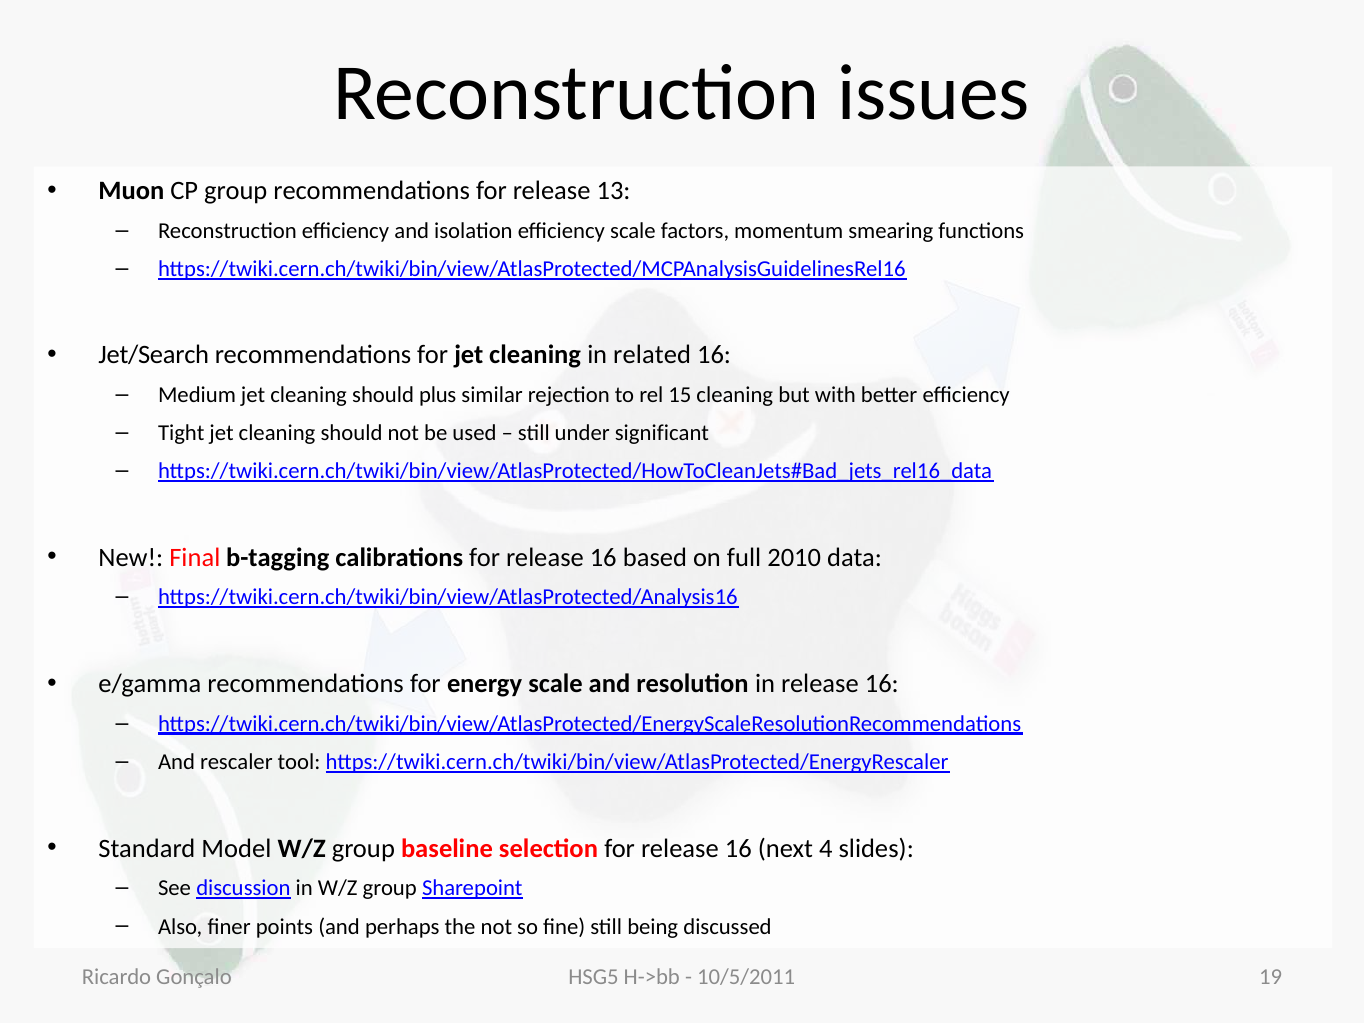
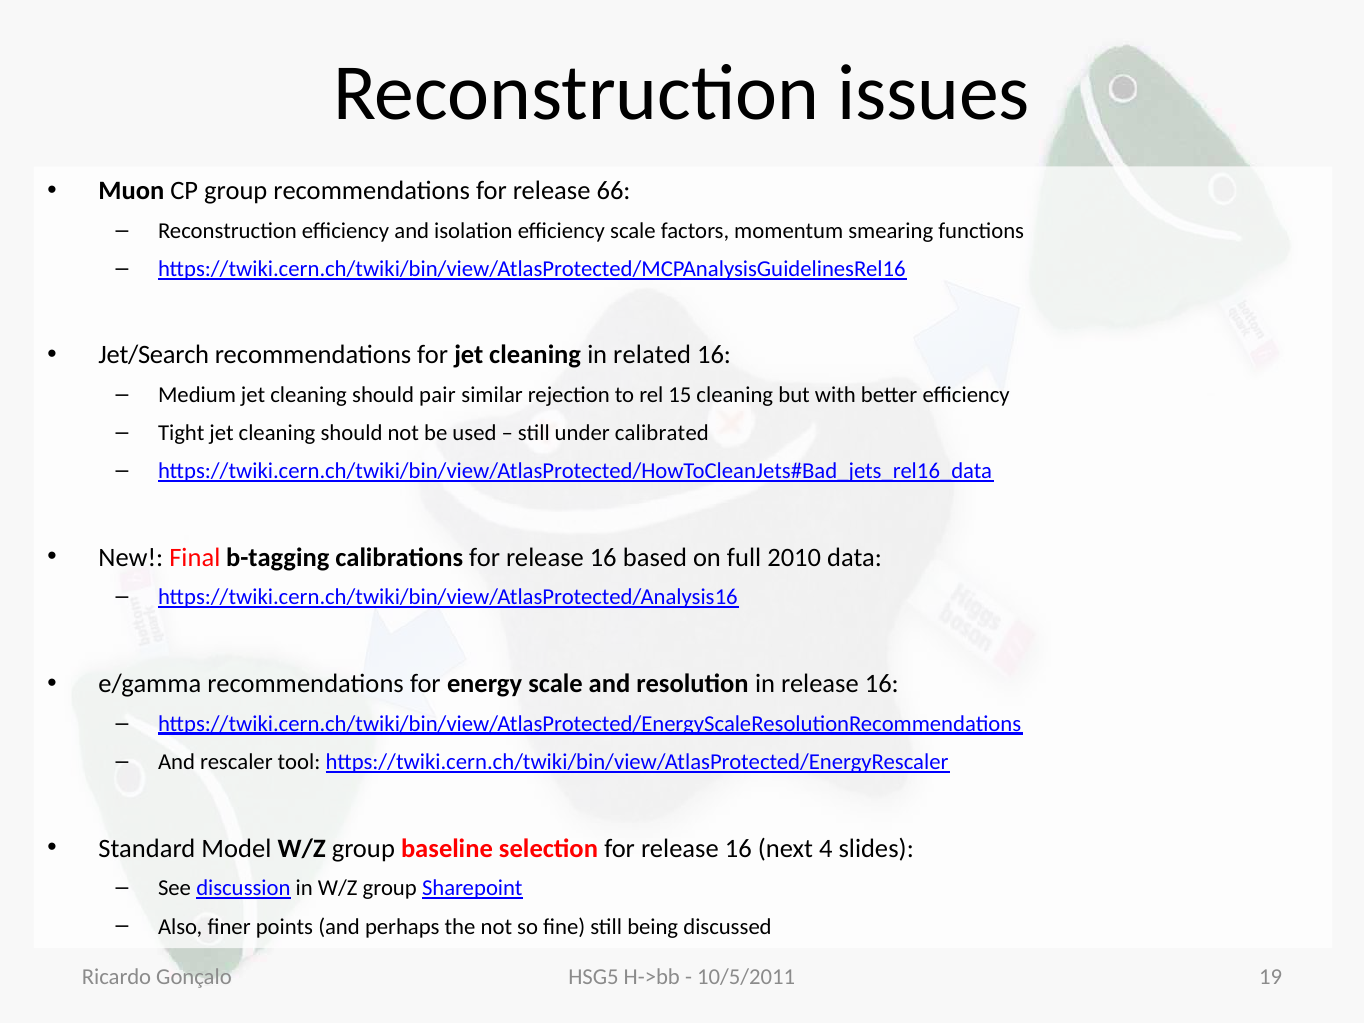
13: 13 -> 66 (614, 191)
plus: plus -> pair (437, 395)
significant: significant -> calibrated (662, 433)
